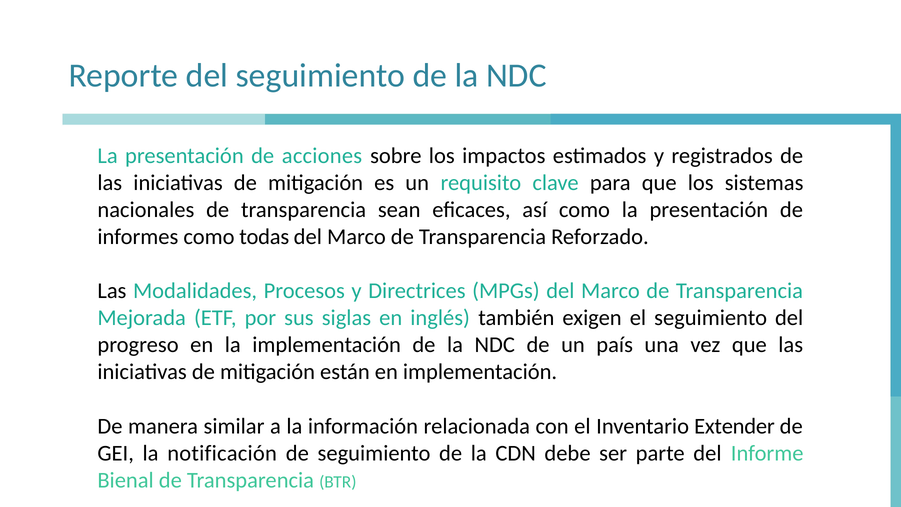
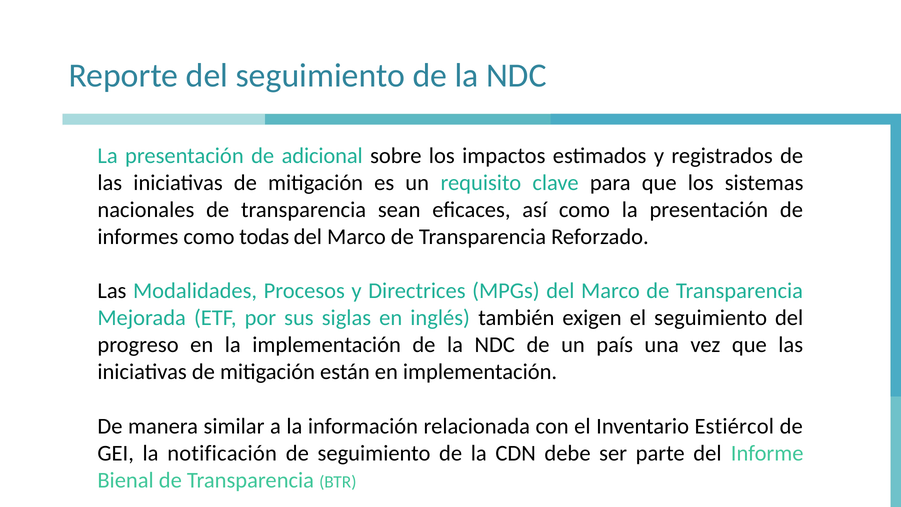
acciones: acciones -> adicional (322, 156)
Extender: Extender -> Estiércol (734, 426)
